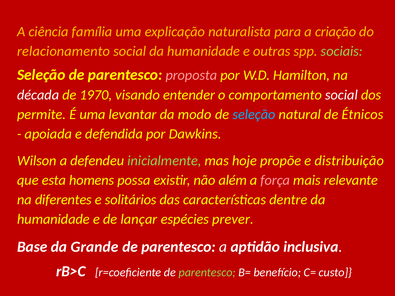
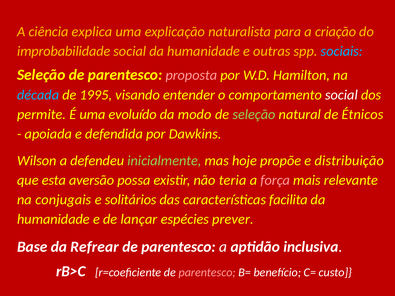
família: família -> explica (92, 32)
relacionamento: relacionamento -> improbabilidade (64, 51)
sociais colour: light green -> light blue (342, 51)
década colour: white -> light blue (38, 95)
1970: 1970 -> 1995 (96, 95)
levantar: levantar -> evoluído (133, 115)
seleção colour: light blue -> light green (254, 115)
homens: homens -> aversão (92, 180)
além: além -> teria (233, 180)
diferentes: diferentes -> conjugais (63, 200)
dentre: dentre -> facilita (288, 200)
Grande: Grande -> Refrear (95, 247)
parentesco colour: light green -> pink (207, 273)
